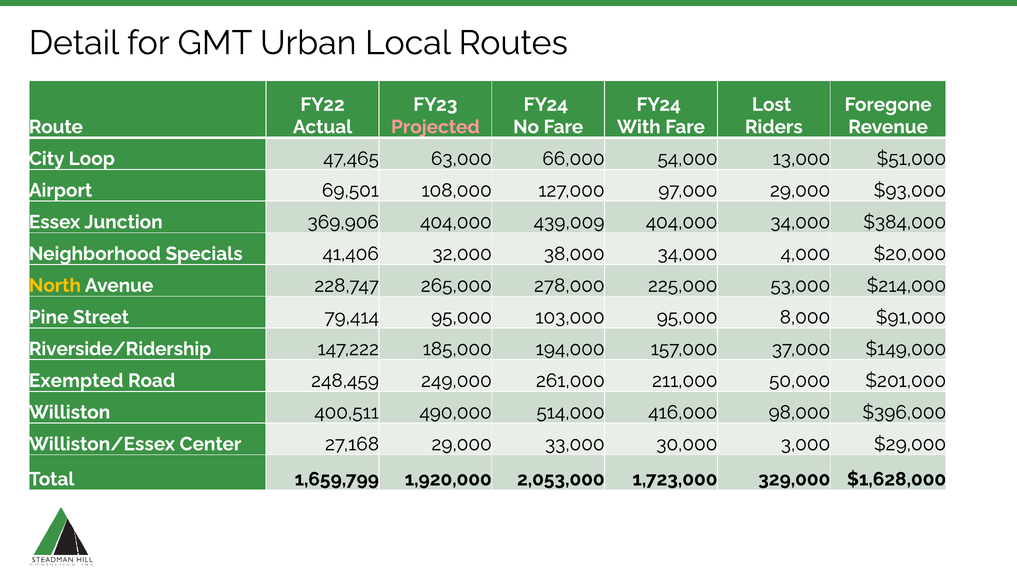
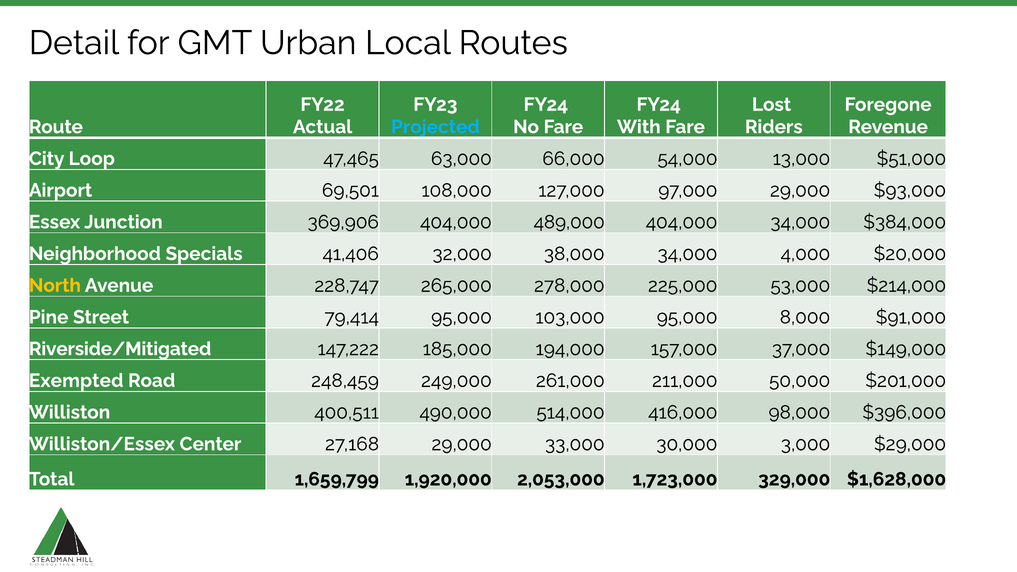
Projected colour: pink -> light blue (435, 127)
439,009: 439,009 -> 489,000 (569, 222)
Riverside/Ridership: Riverside/Ridership -> Riverside/Mitigated (120, 349)
